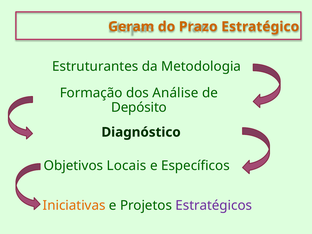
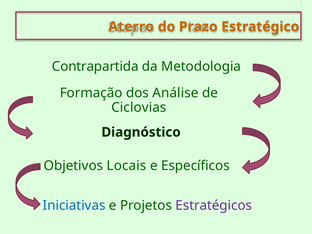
Geram: Geram -> Aterro (131, 27)
Estruturantes: Estruturantes -> Contrapartida (95, 66)
Depósito: Depósito -> Ciclovias (139, 107)
Iniciativas colour: orange -> blue (74, 206)
